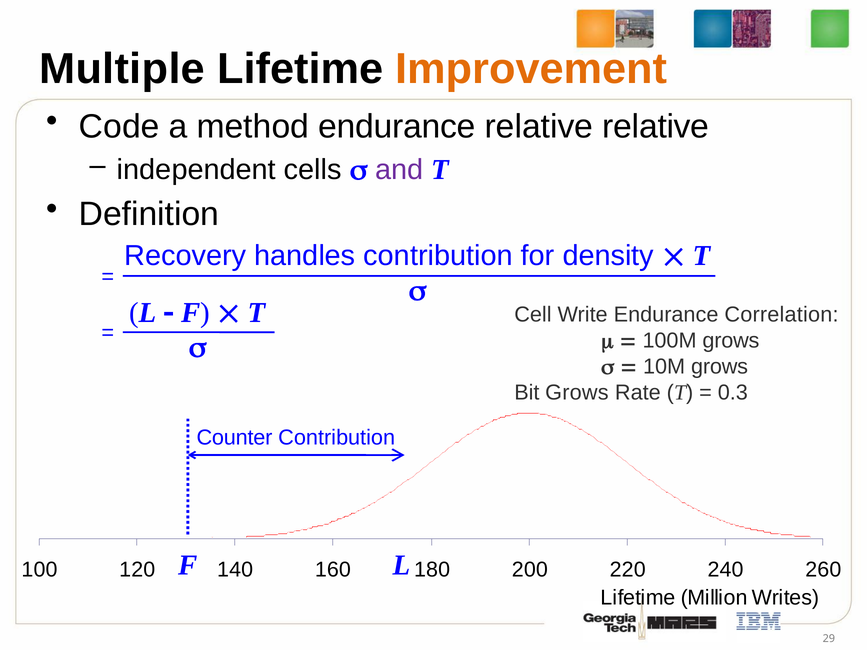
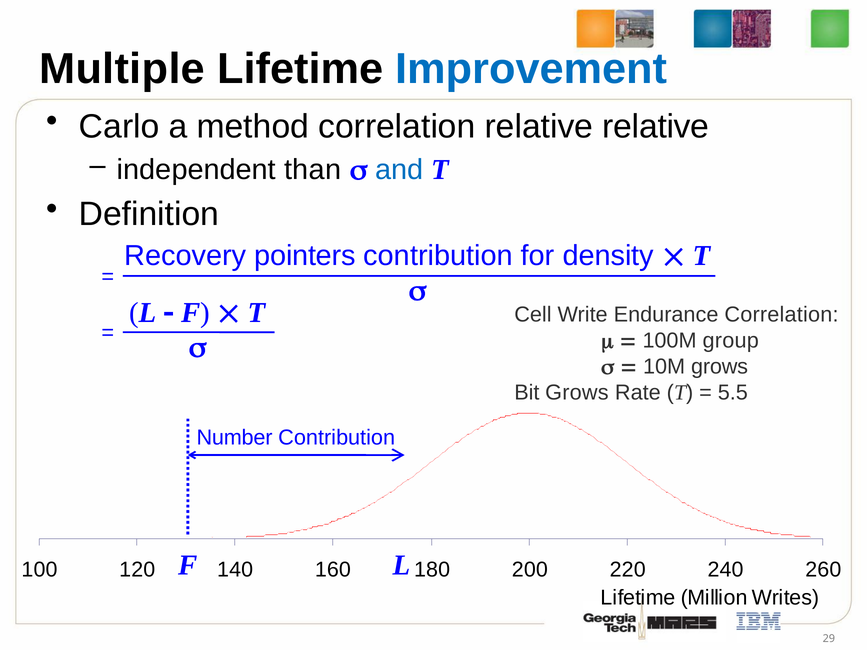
Improvement colour: orange -> blue (531, 69)
Code: Code -> Carlo (119, 127)
method endurance: endurance -> correlation (397, 127)
cells: cells -> than (313, 170)
and colour: purple -> blue (399, 170)
handles: handles -> pointers (305, 256)
100M grows: grows -> group (731, 341)
0.3: 0.3 -> 5.5 (733, 393)
Counter: Counter -> Number (235, 438)
